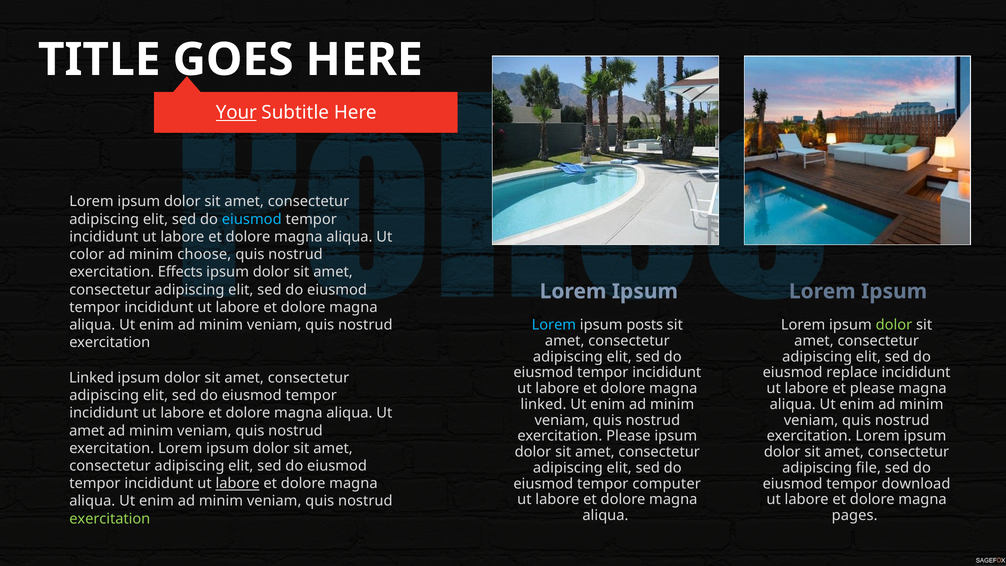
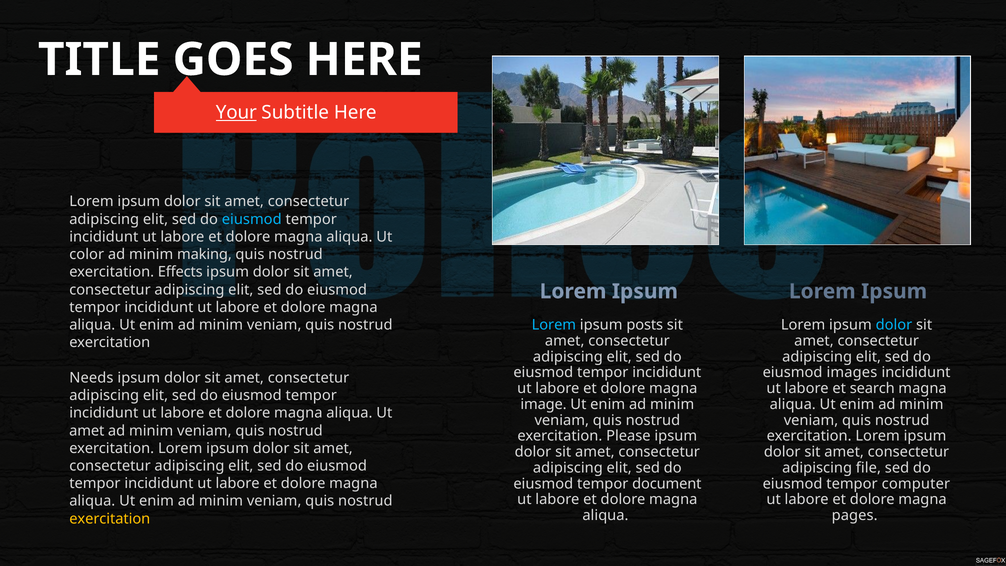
choose: choose -> making (204, 254)
dolor colour: light green -> light blue (894, 325)
replace: replace -> images (852, 373)
Linked: Linked -> Needs (91, 378)
et please: please -> search (872, 388)
linked: linked -> image (544, 404)
labore underline: present -> none (238, 483)
computer: computer -> document (667, 484)
download: download -> computer (916, 484)
exercitation colour: light green -> yellow (110, 519)
